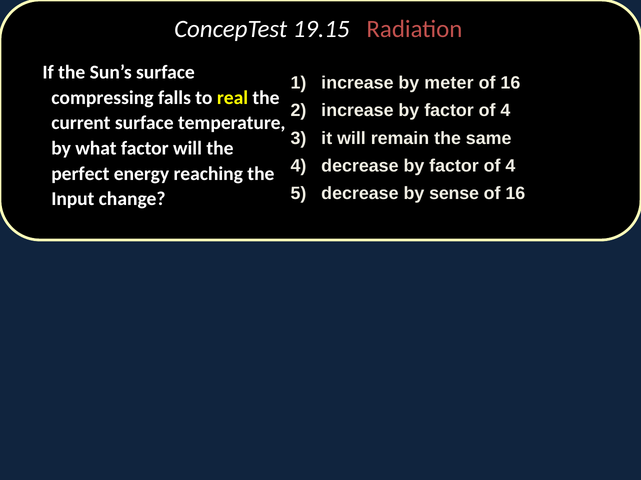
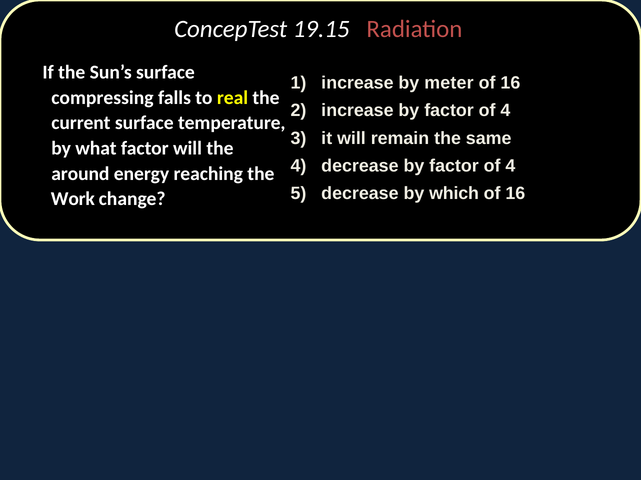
perfect: perfect -> around (80, 174)
sense: sense -> which (454, 193)
Input: Input -> Work (73, 199)
